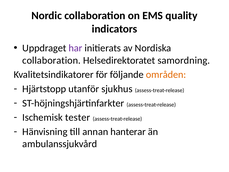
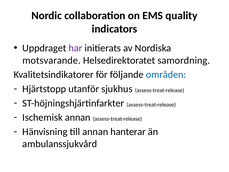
collaboration: collaboration -> motsvarande (52, 60)
områden colour: orange -> blue (166, 75)
Ischemisk tester: tester -> annan (78, 117)
